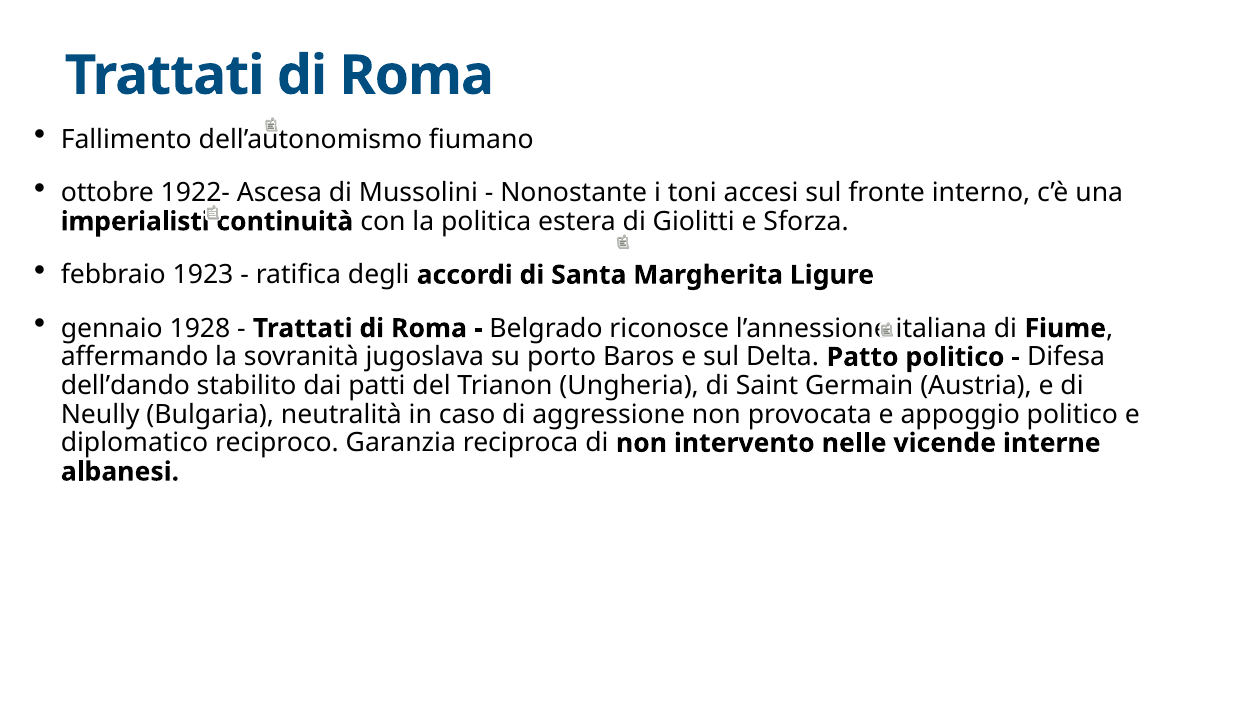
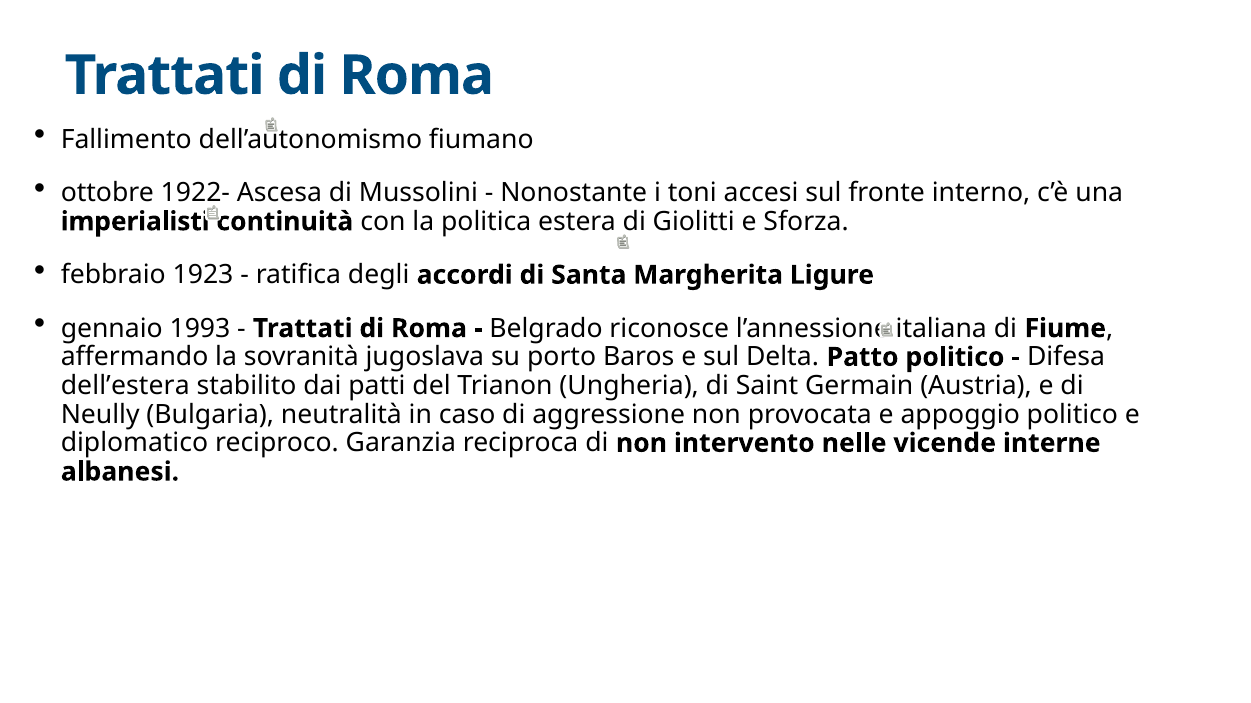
1928: 1928 -> 1993 (200, 329)
dell’dando: dell’dando -> dell’estera (125, 386)
